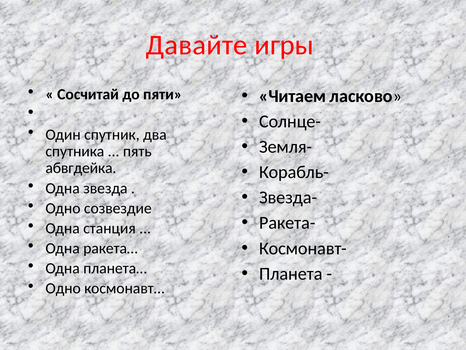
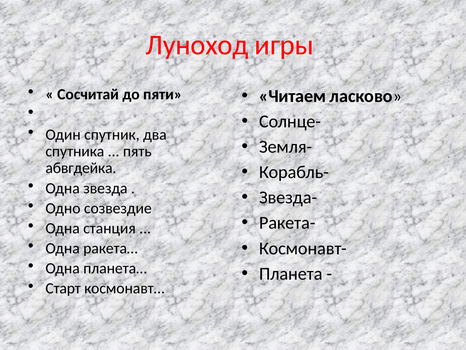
Давайте: Давайте -> Луноход (197, 45)
Одно: Одно -> Старт (63, 288)
